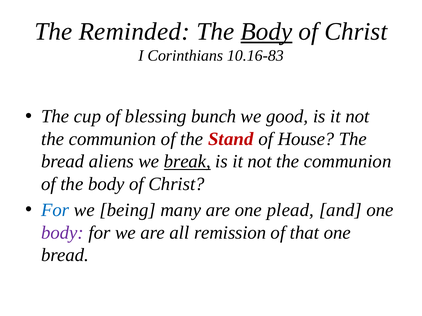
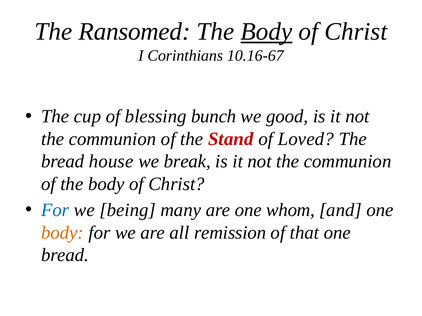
Reminded: Reminded -> Ransomed (134, 32)
10.16-83: 10.16-83 -> 10.16-67 (255, 56)
House: House -> Loved (306, 139)
aliens: aliens -> house (111, 162)
break underline: present -> none (187, 162)
plead: plead -> whom (291, 210)
body colour: purple -> orange (63, 233)
